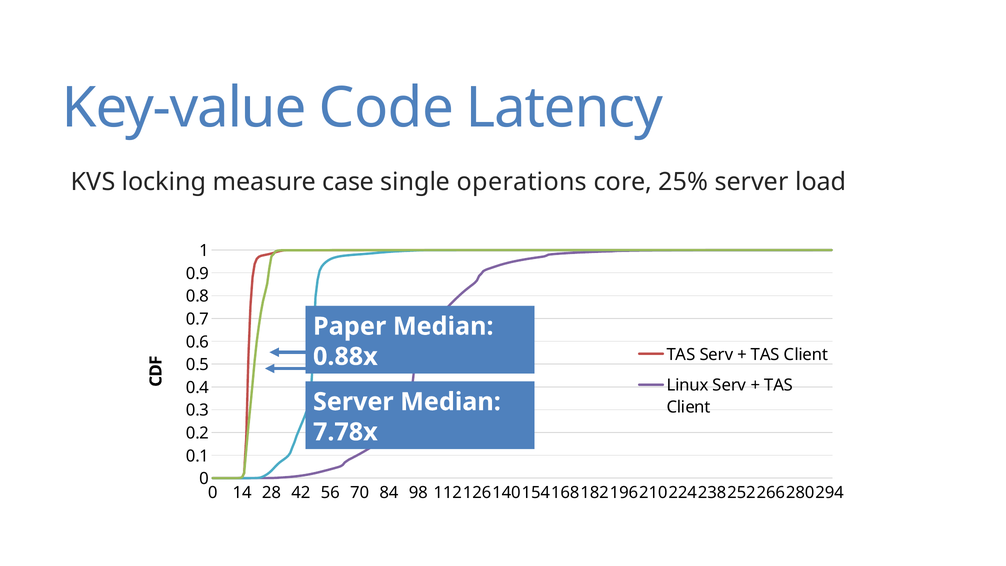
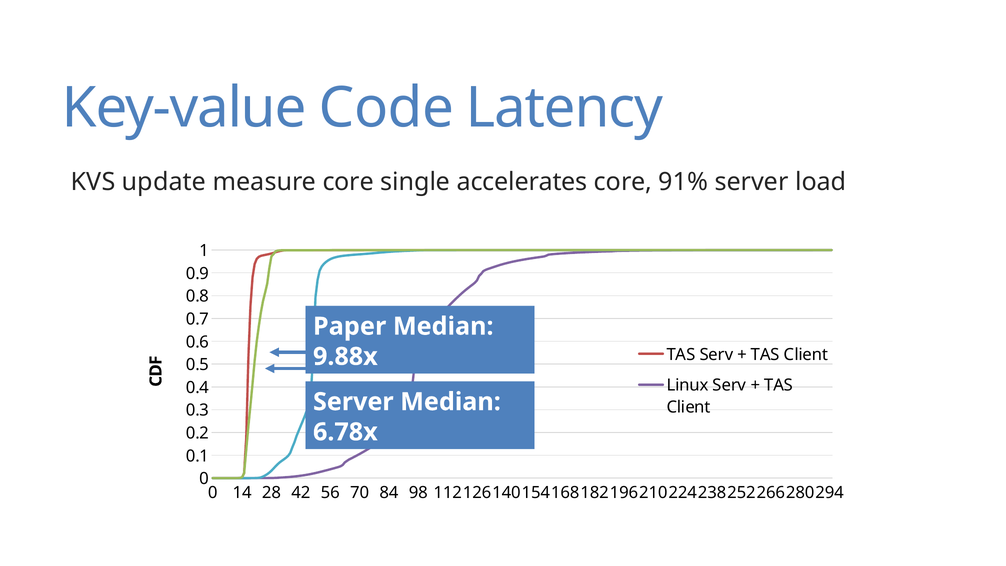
locking: locking -> update (164, 182)
measure case: case -> core (348, 182)
operations: operations -> accelerates (522, 182)
25%: 25% -> 91% (683, 182)
0.88x: 0.88x -> 9.88x (345, 356)
7.78x: 7.78x -> 6.78x (345, 432)
